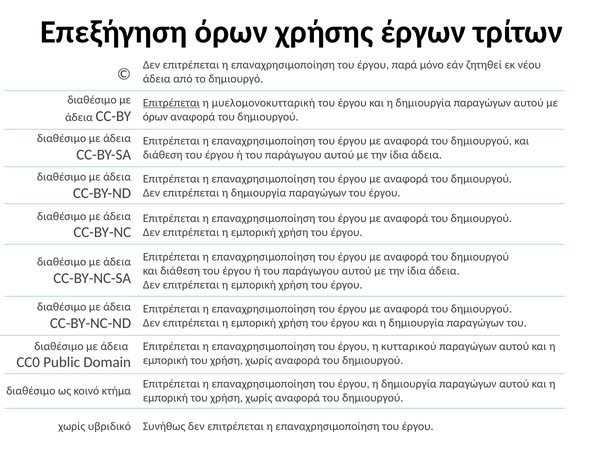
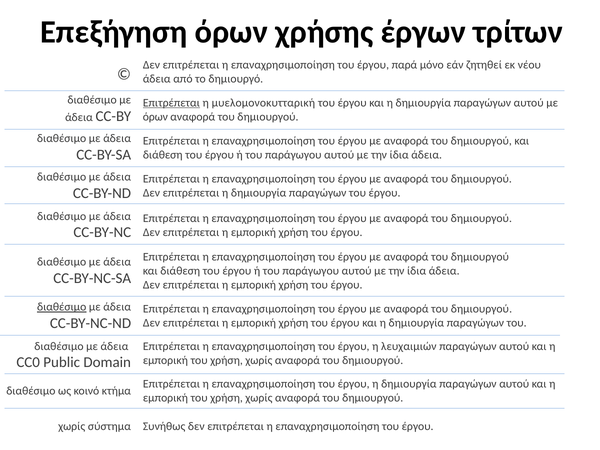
διαθέσιμο underline: none -> present (62, 307)
κυτταρικού: κυτταρικού -> λευχαιμιών (409, 346)
υβριδικό: υβριδικό -> σύστημα (109, 426)
